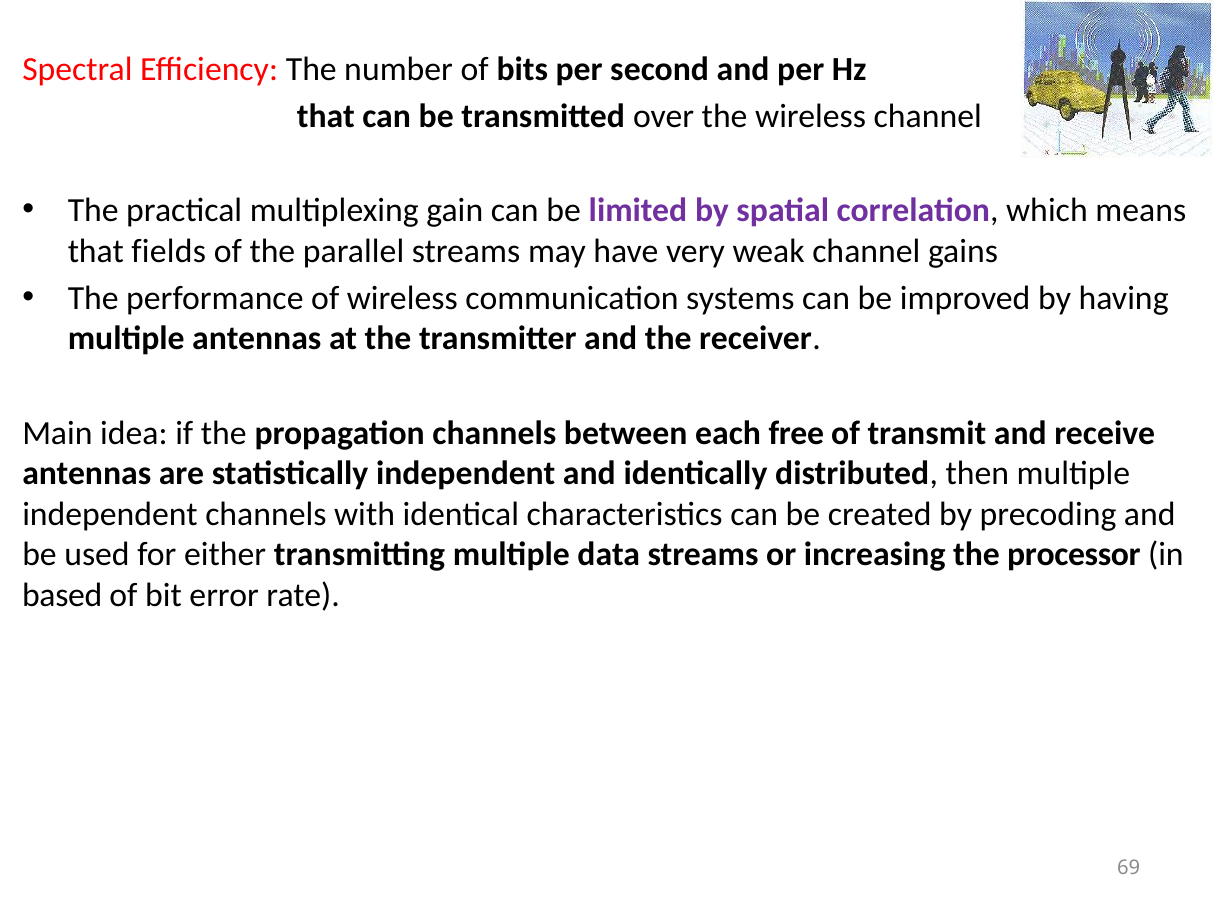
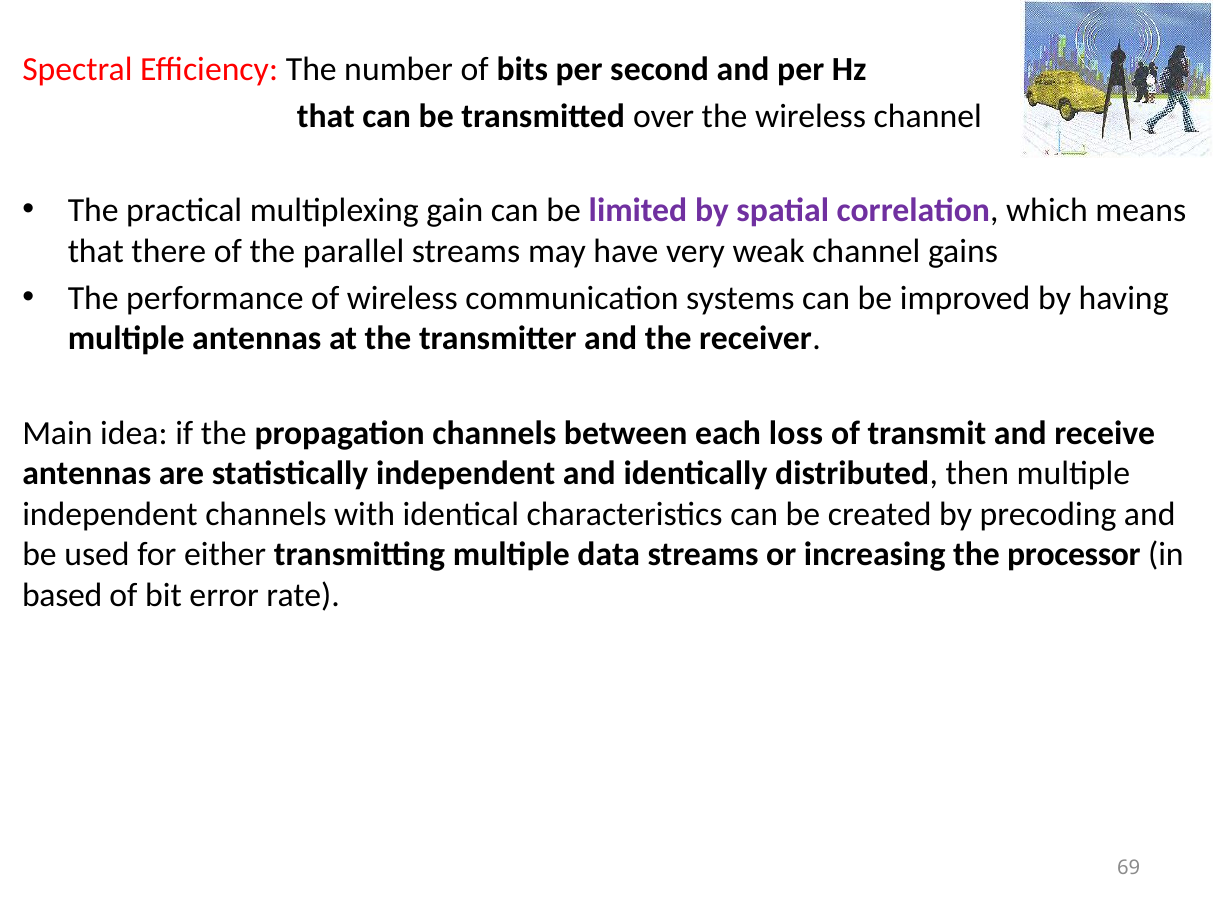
fields: fields -> there (169, 251)
free: free -> loss (796, 433)
